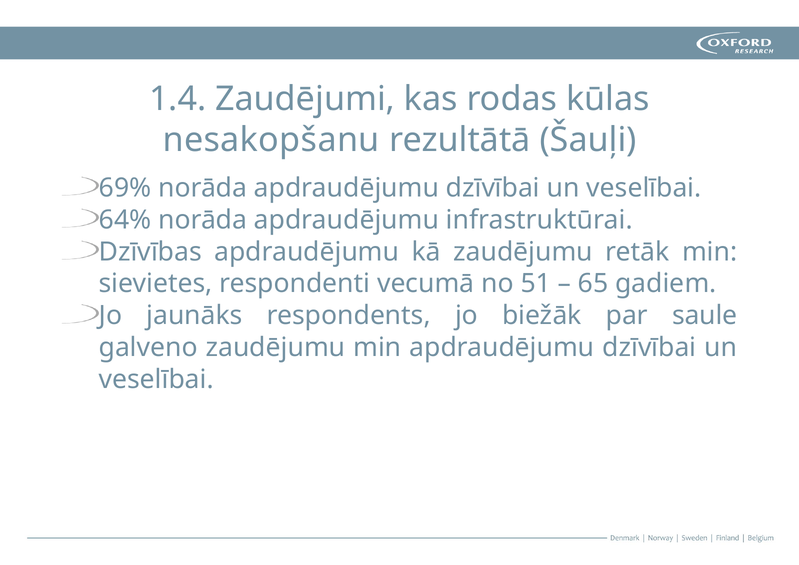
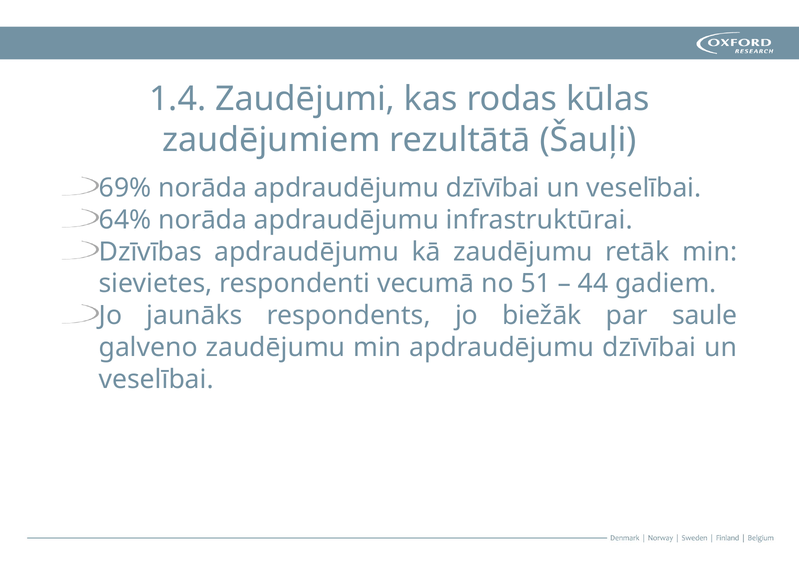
nesakopšanu: nesakopšanu -> zaudējumiem (271, 140)
65: 65 -> 44 (593, 284)
